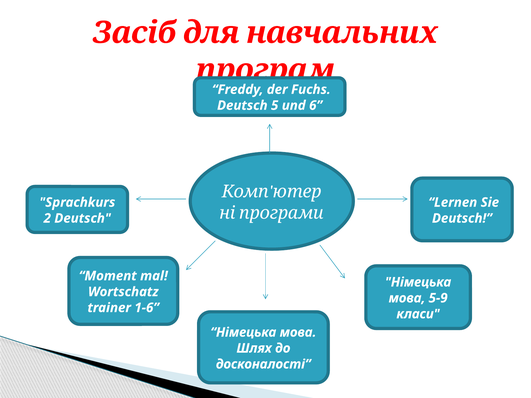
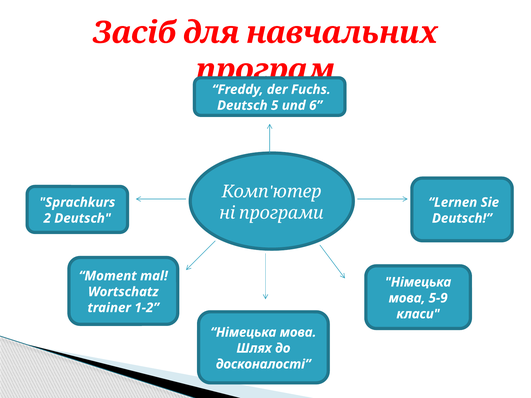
1-6: 1-6 -> 1-2 (147, 308)
